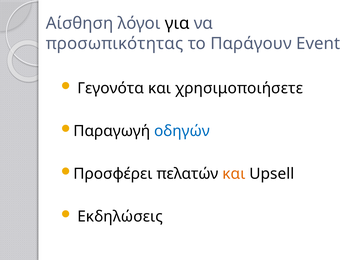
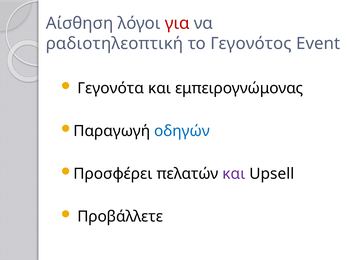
για colour: black -> red (177, 23)
προσωπικότητας: προσωπικότητας -> ραδιοτηλεοπτική (114, 44)
Παράγουν: Παράγουν -> Γεγονότος (251, 44)
χρησιμοποιήσετε: χρησιμοποιήσετε -> εμπειρογνώμονας (239, 88)
και colour: orange -> purple (234, 174)
Εκδηλώσεις: Εκδηλώσεις -> Προβάλλετε (120, 217)
